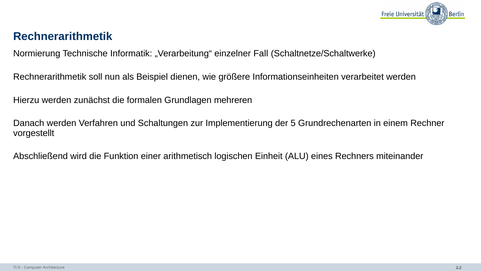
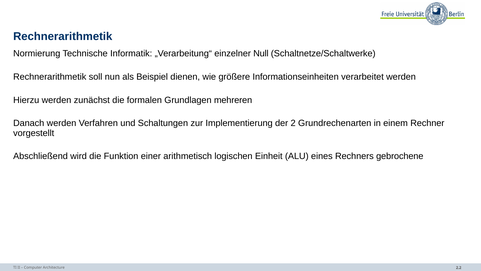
Fall: Fall -> Null (261, 53)
5: 5 -> 2 (293, 123)
miteinander: miteinander -> gebrochene (400, 156)
